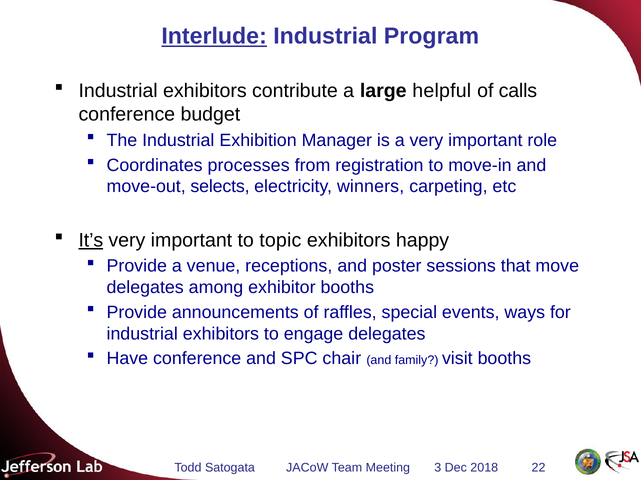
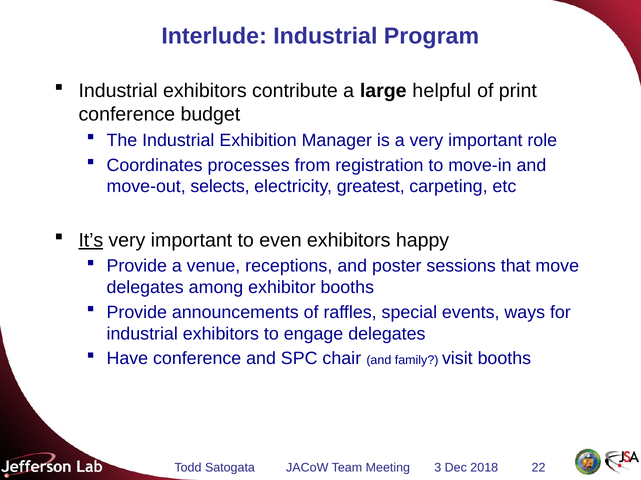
Interlude underline: present -> none (214, 36)
calls: calls -> print (518, 91)
winners: winners -> greatest (371, 187)
topic: topic -> even (280, 241)
